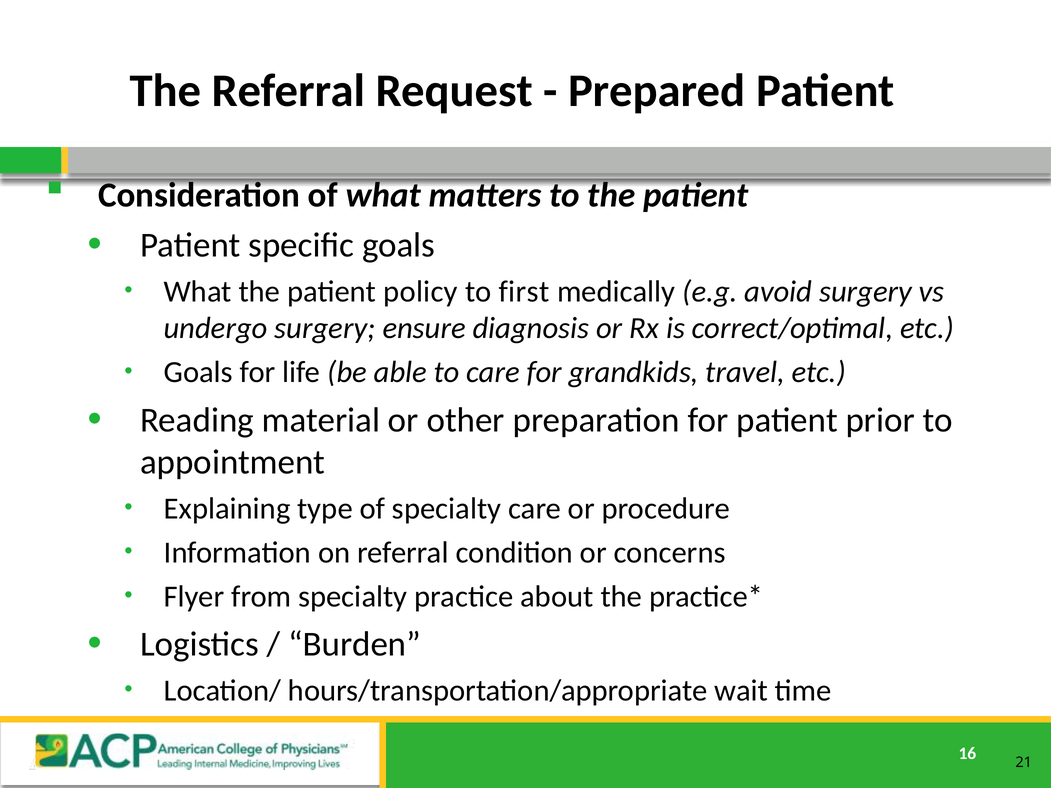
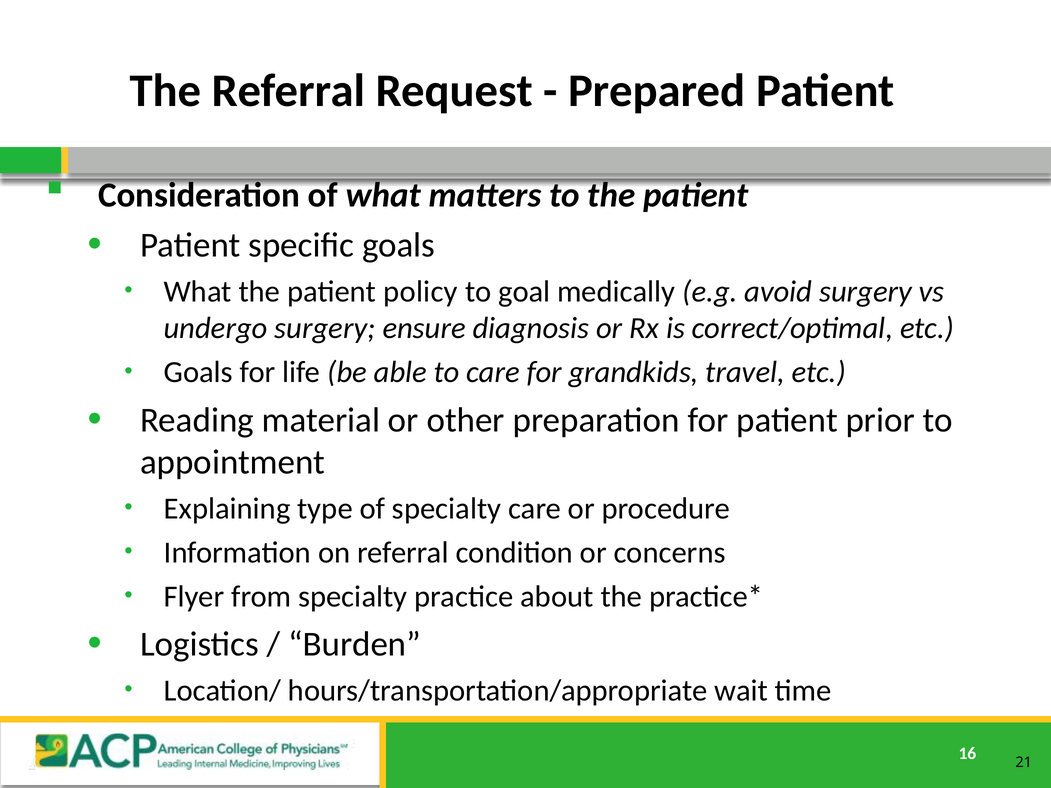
first: first -> goal (524, 292)
